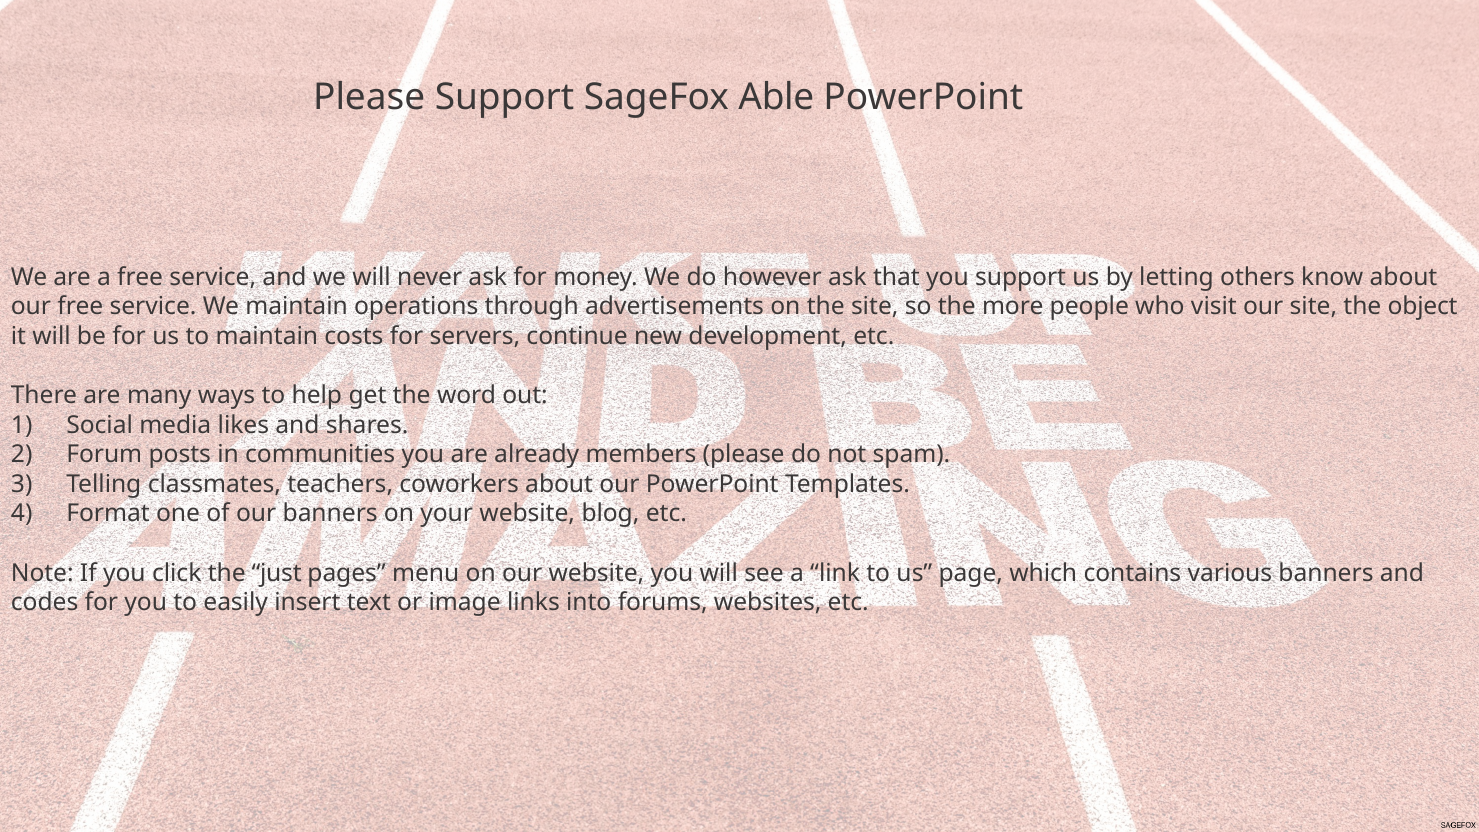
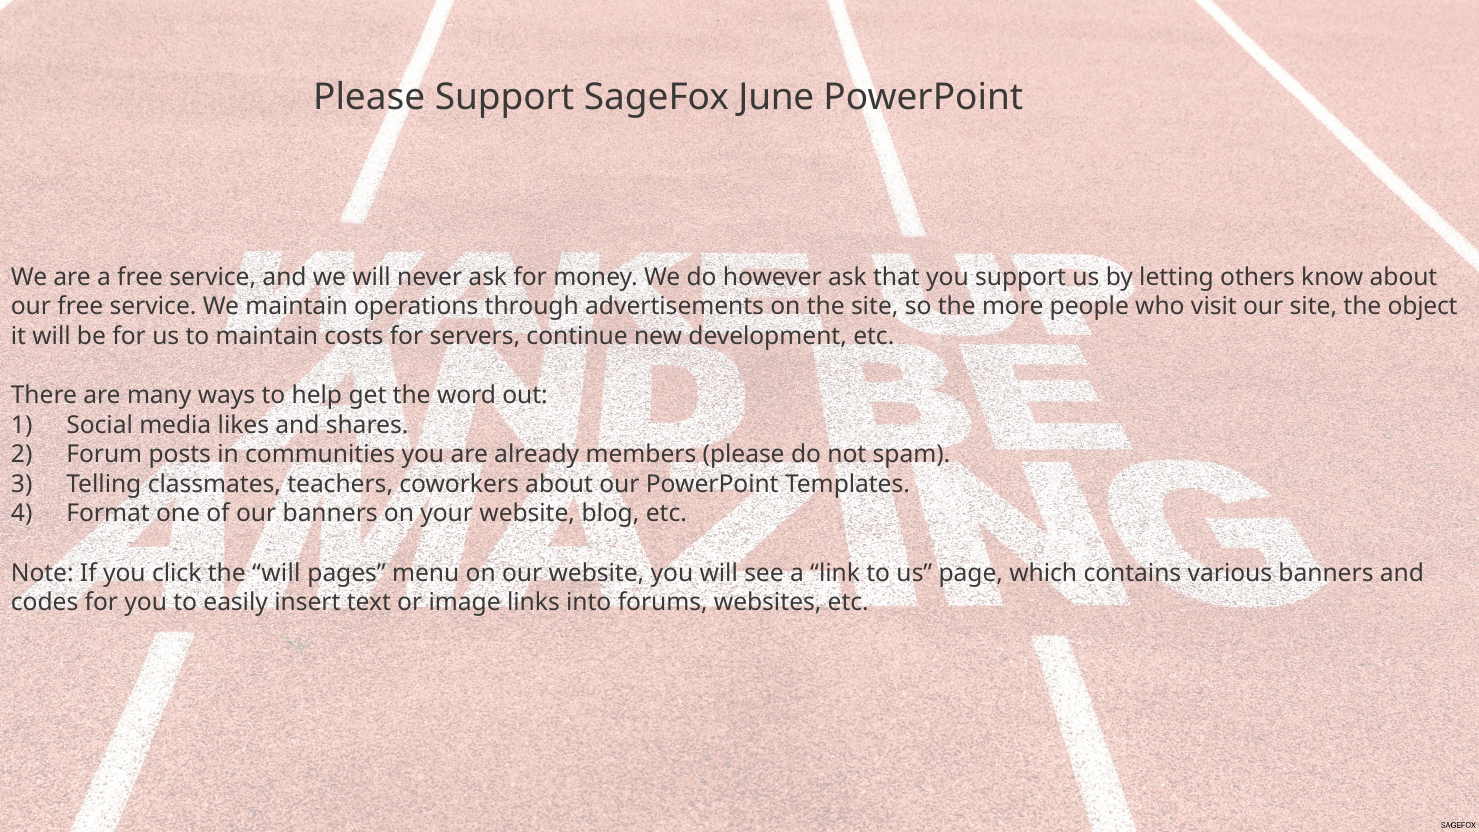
Able: Able -> June (776, 97)
the just: just -> will (276, 573)
